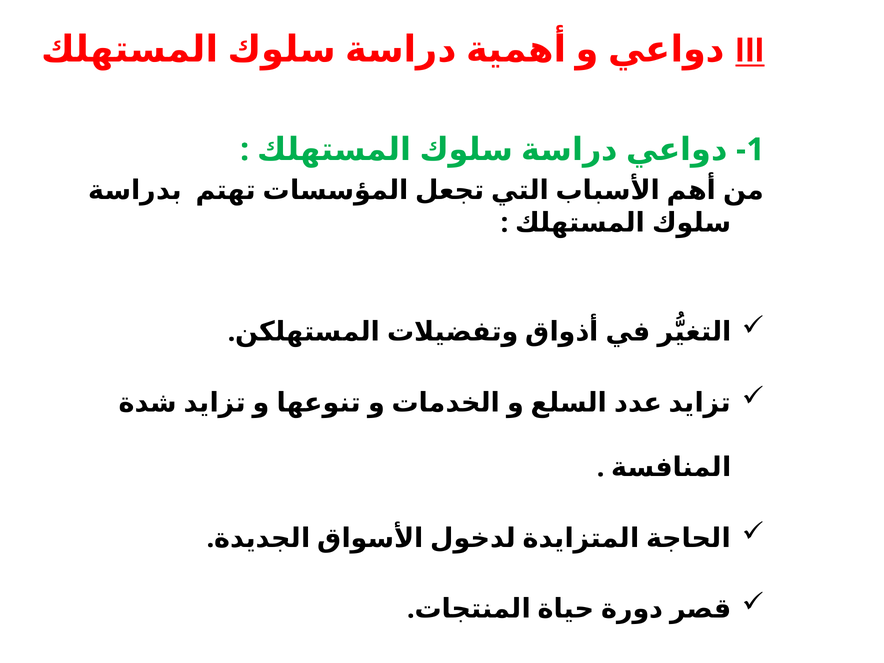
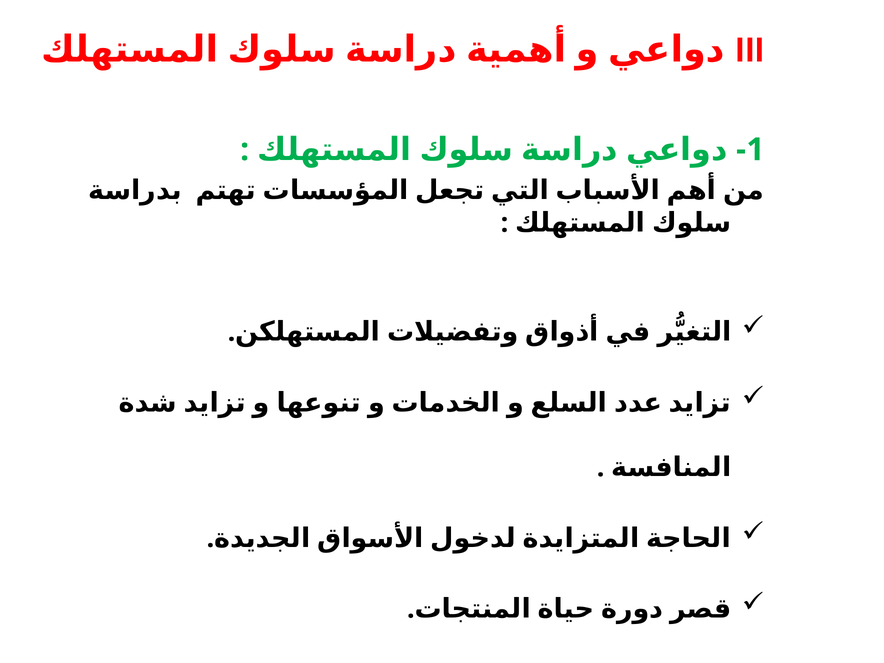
III underline: present -> none (750, 50)
